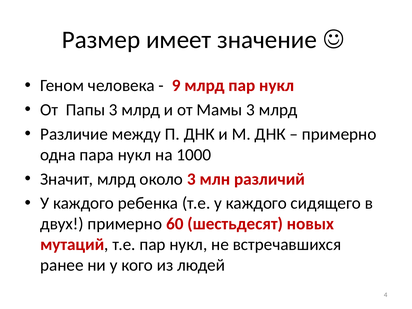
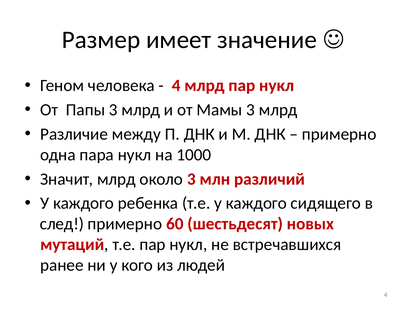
9: 9 -> 4 (176, 86)
двух: двух -> след (62, 224)
